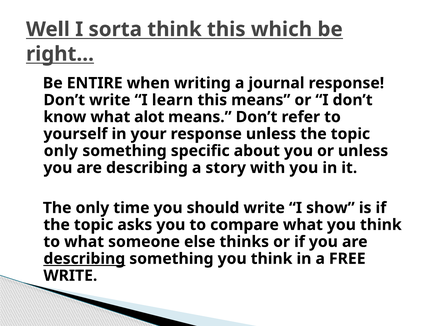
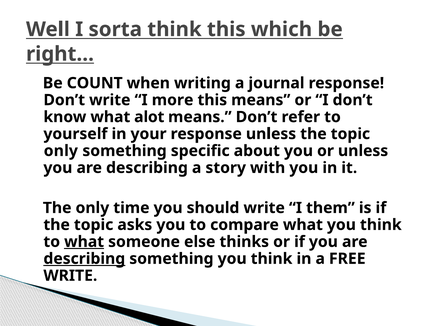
ENTIRE: ENTIRE -> COUNT (95, 83)
learn: learn -> more (173, 100)
show: show -> them (330, 208)
what underline: none -> present (84, 242)
